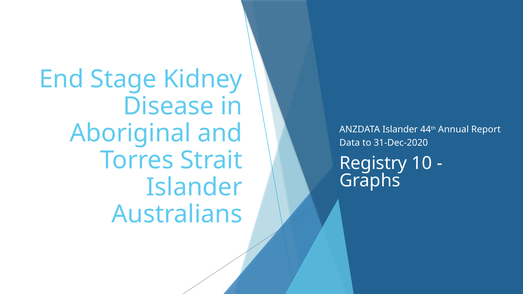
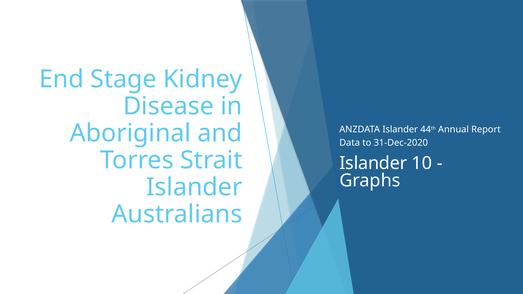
Registry: Registry -> Islander (373, 163)
